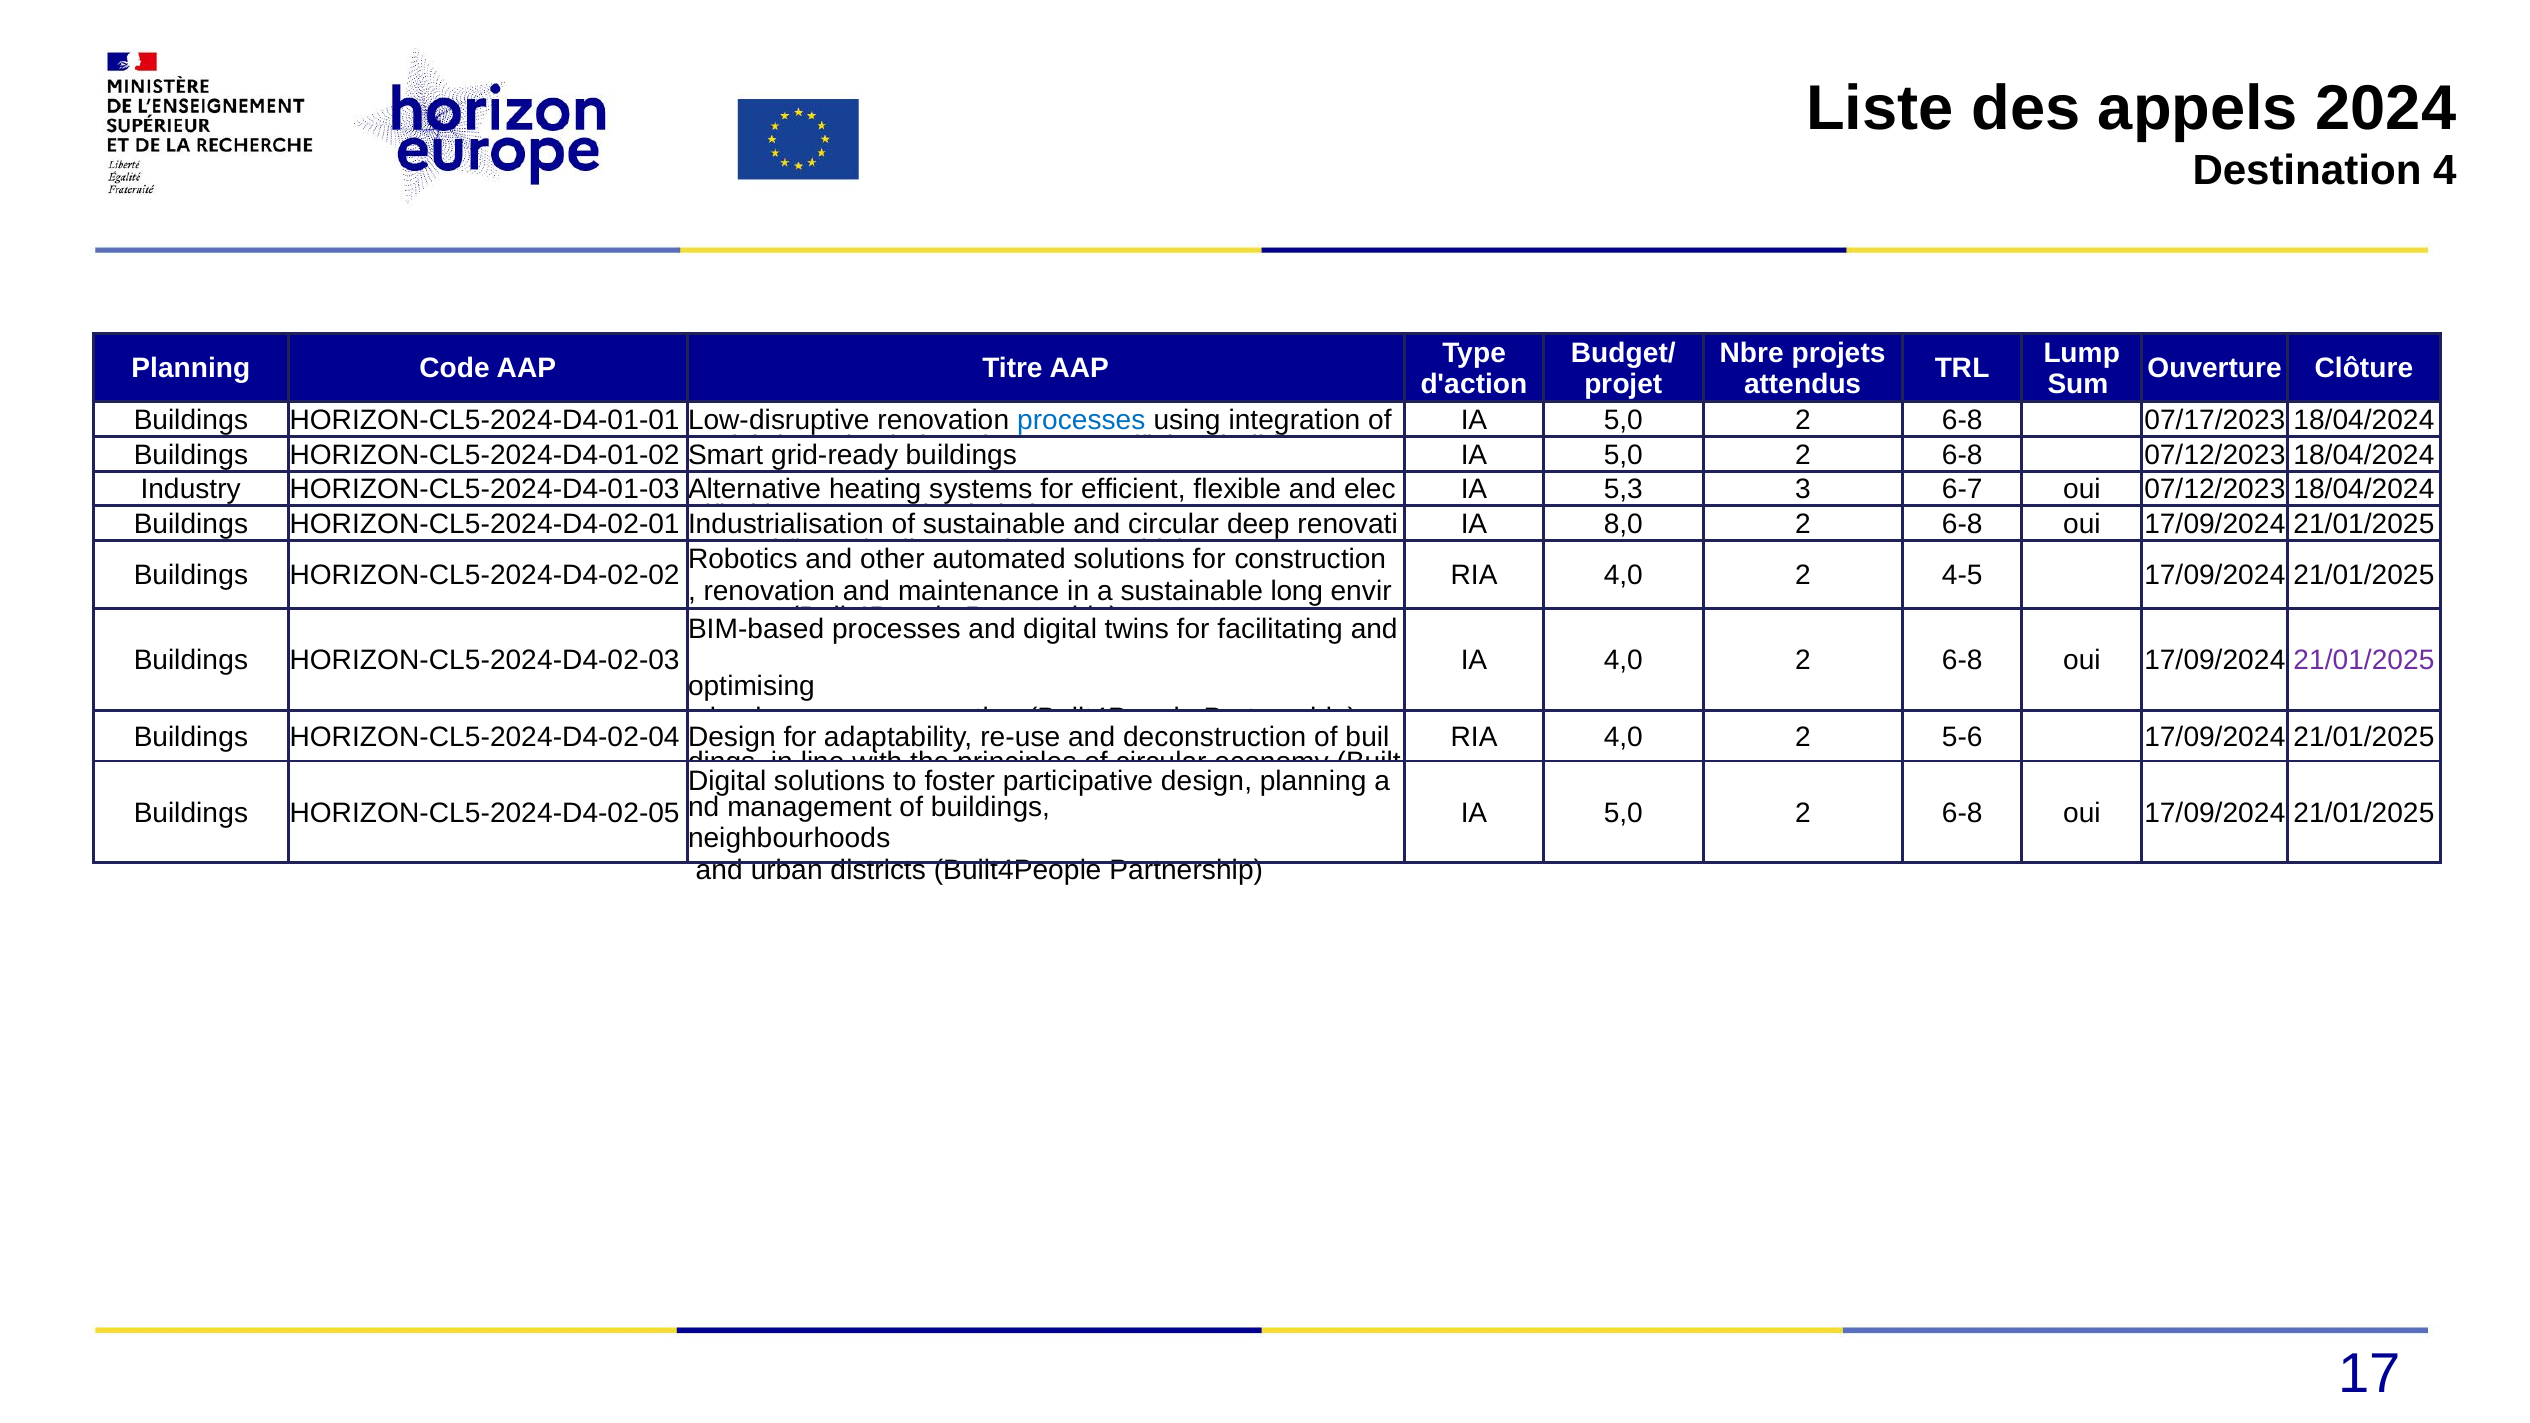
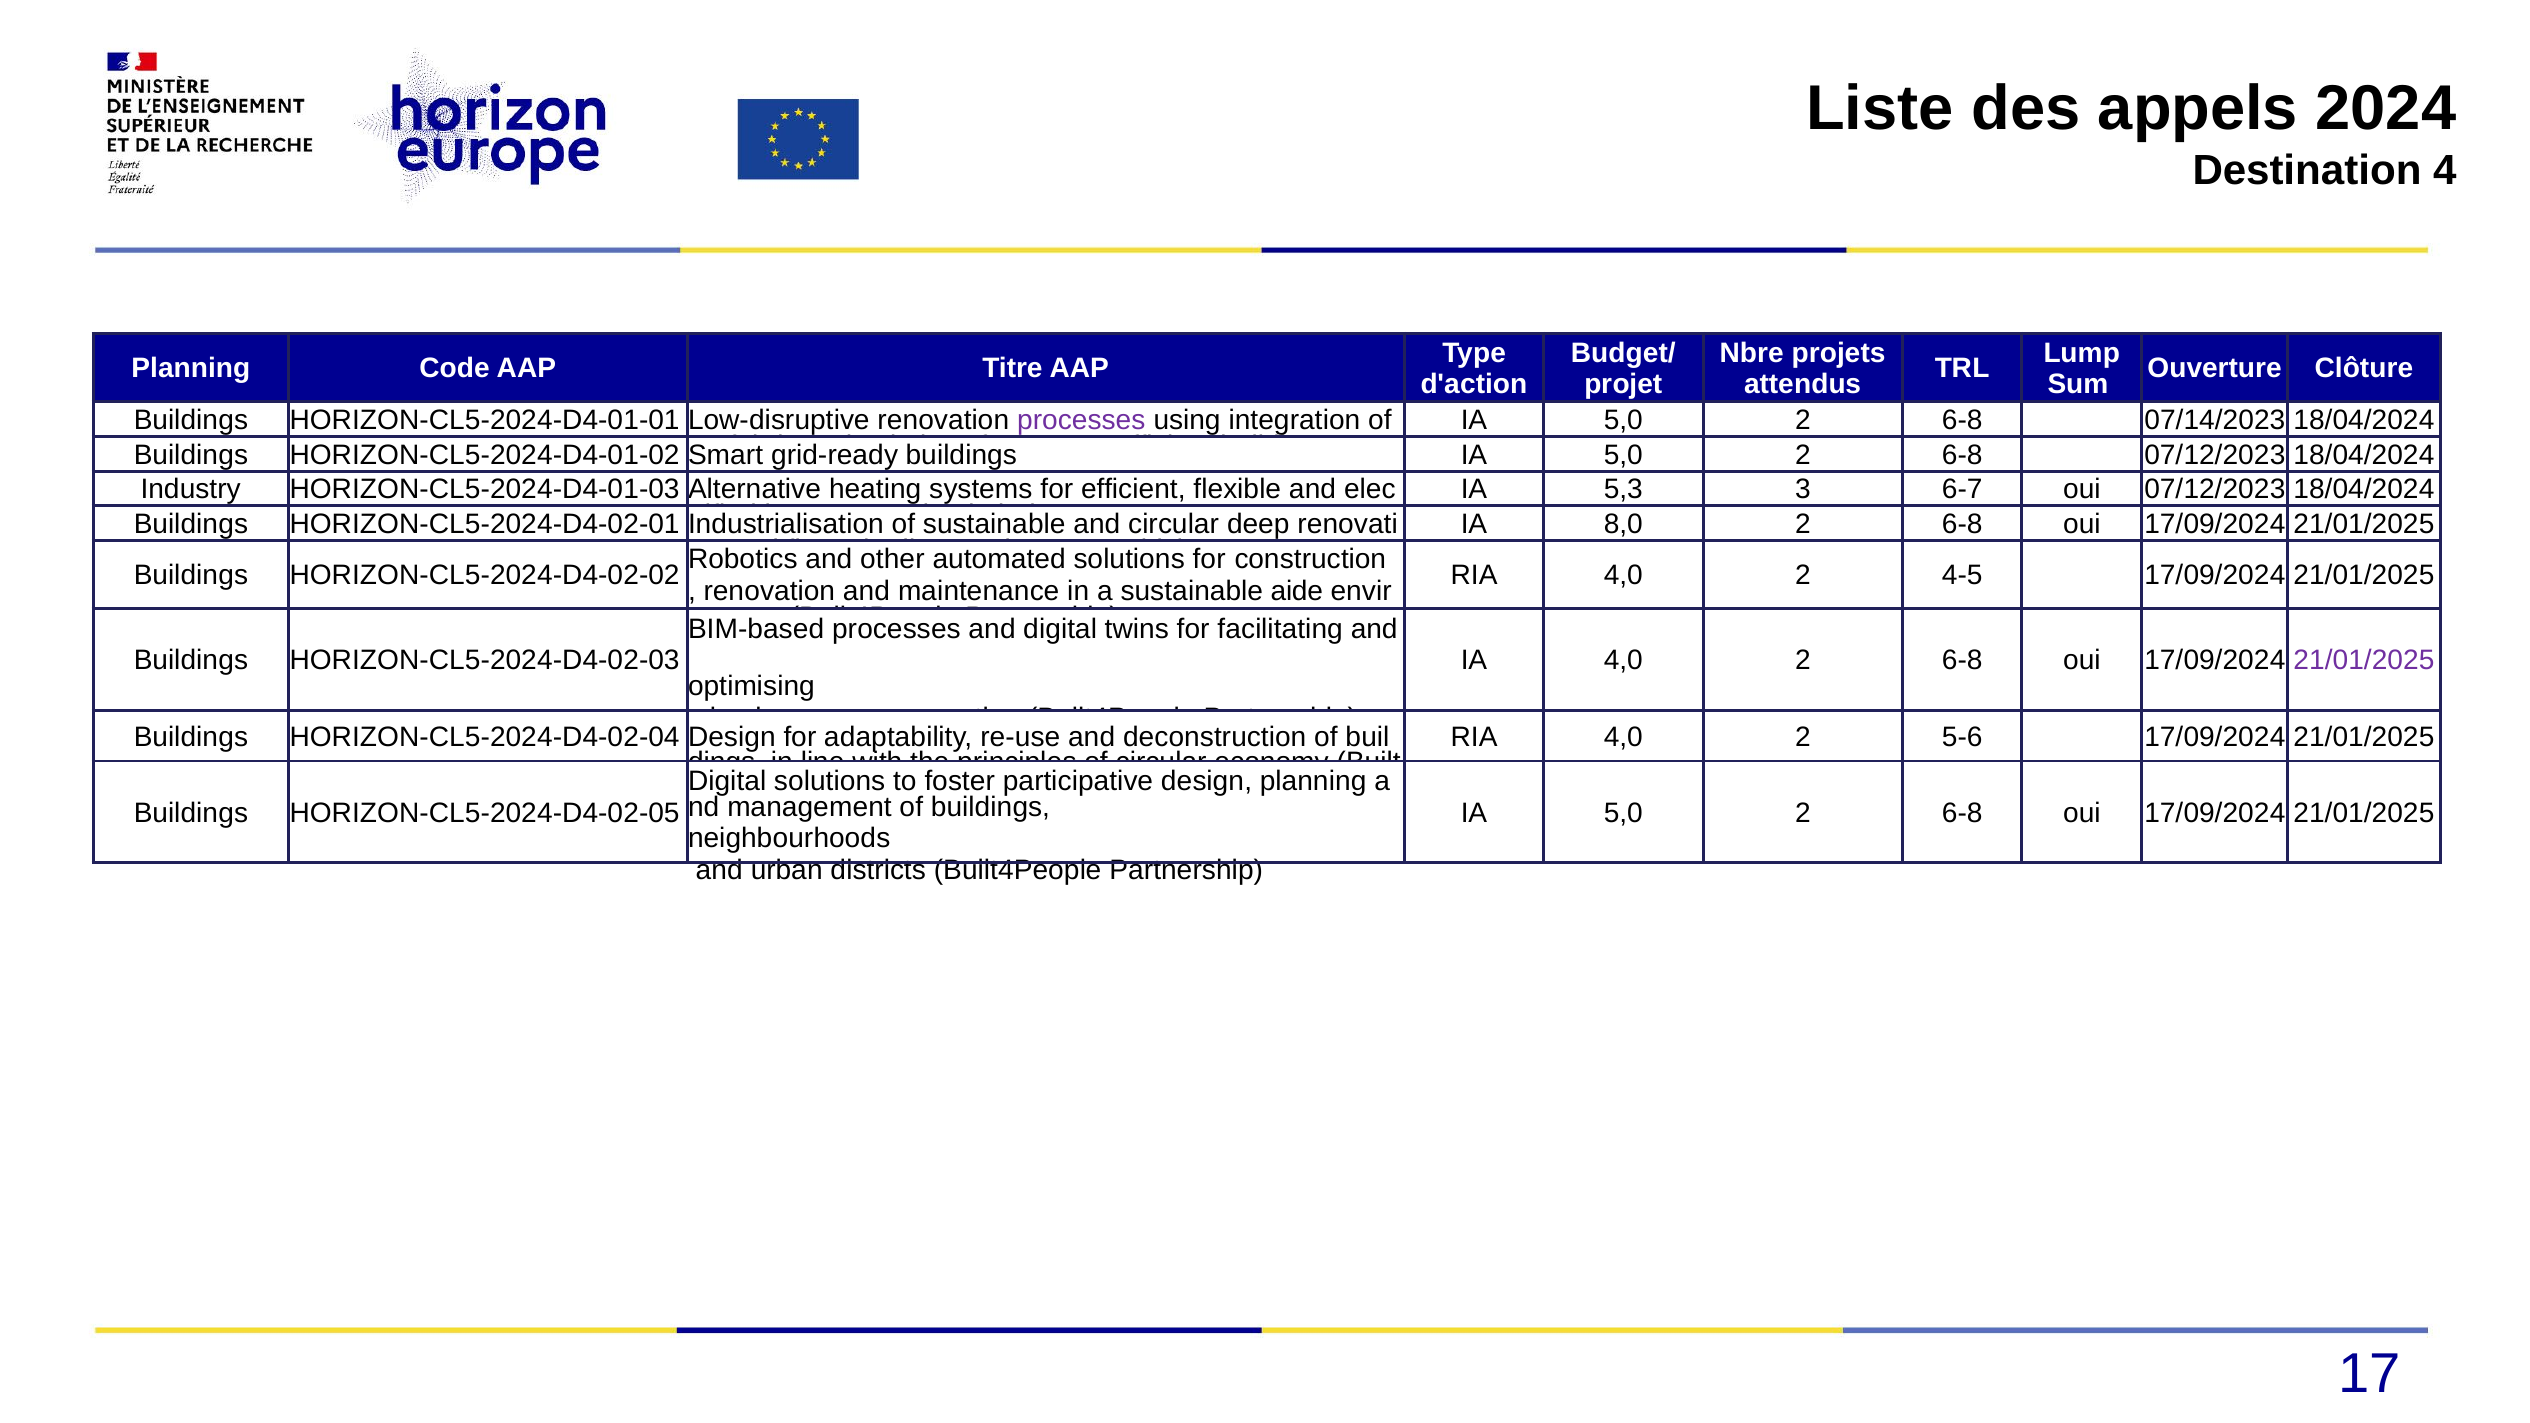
processes colour: blue -> purple (1081, 420)
07/17/2023: 07/17/2023 -> 07/14/2023 (2215, 420)
long: long -> aide (1297, 591)
